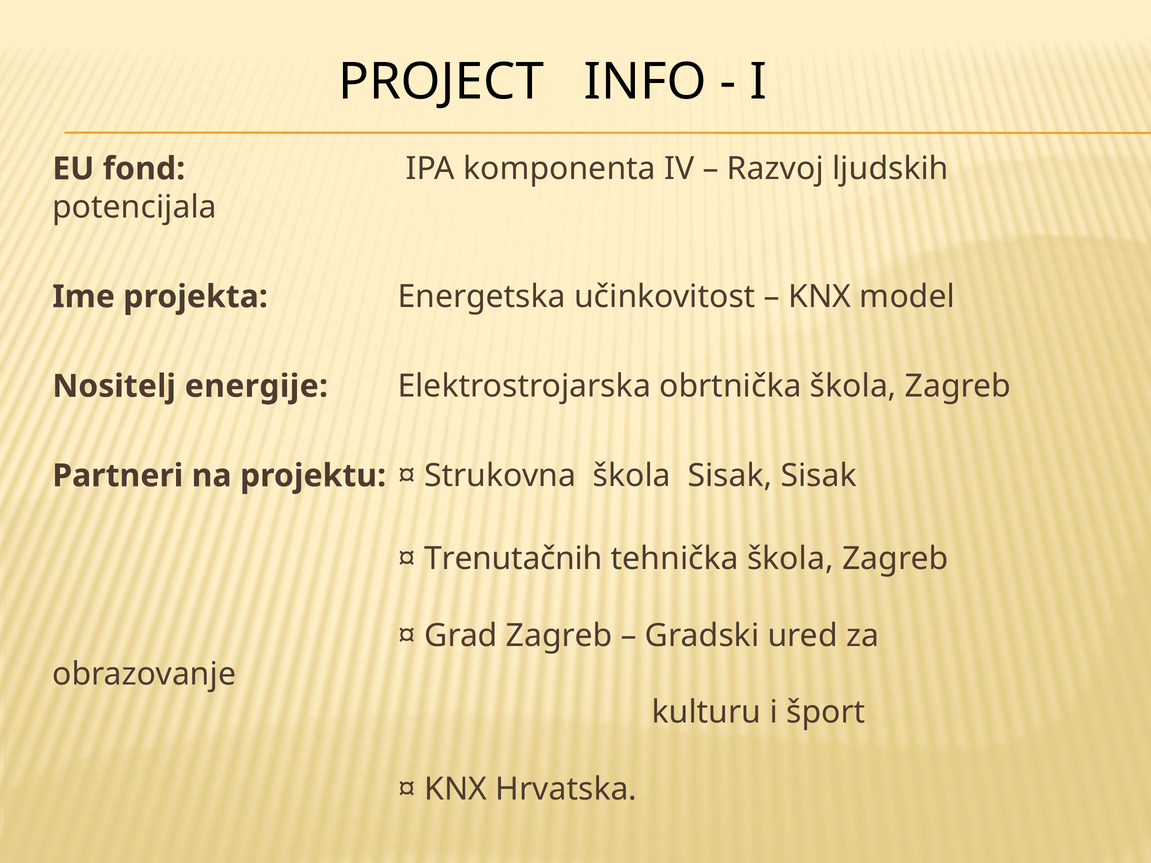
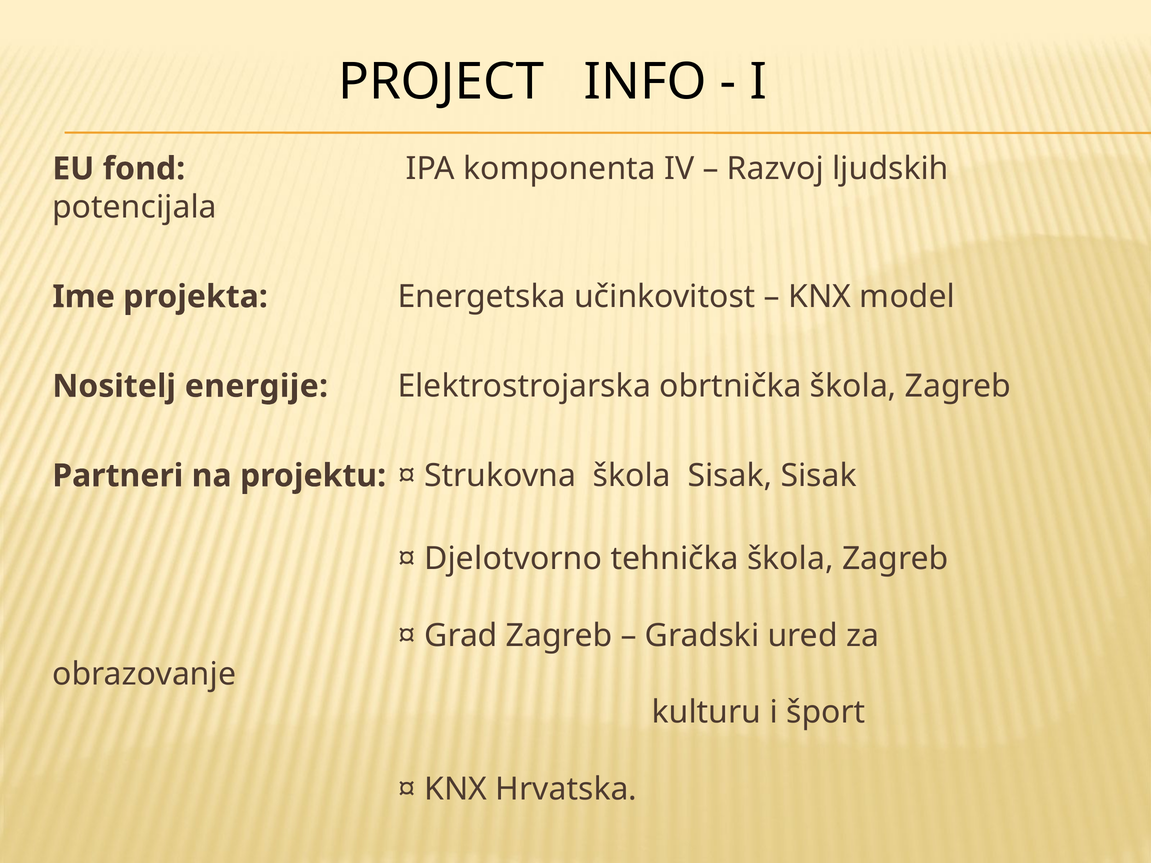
Trenutačnih: Trenutačnih -> Djelotvorno (513, 559)
